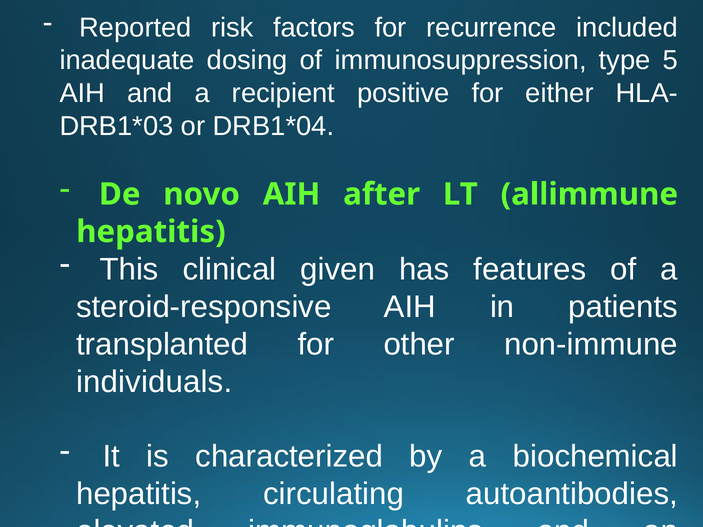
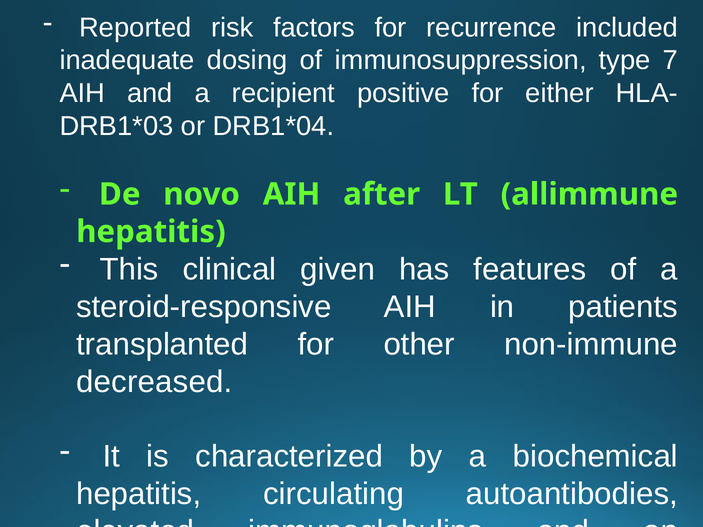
5: 5 -> 7 (670, 60)
individuals: individuals -> decreased (154, 382)
